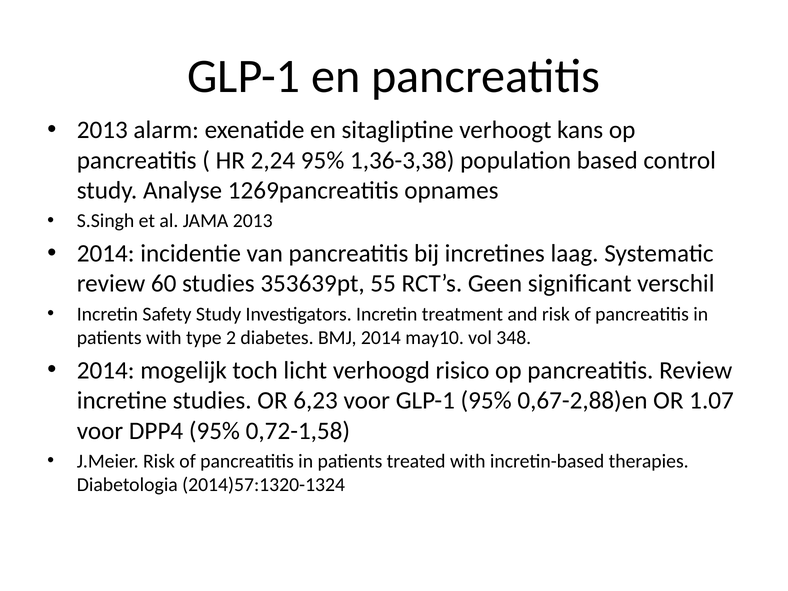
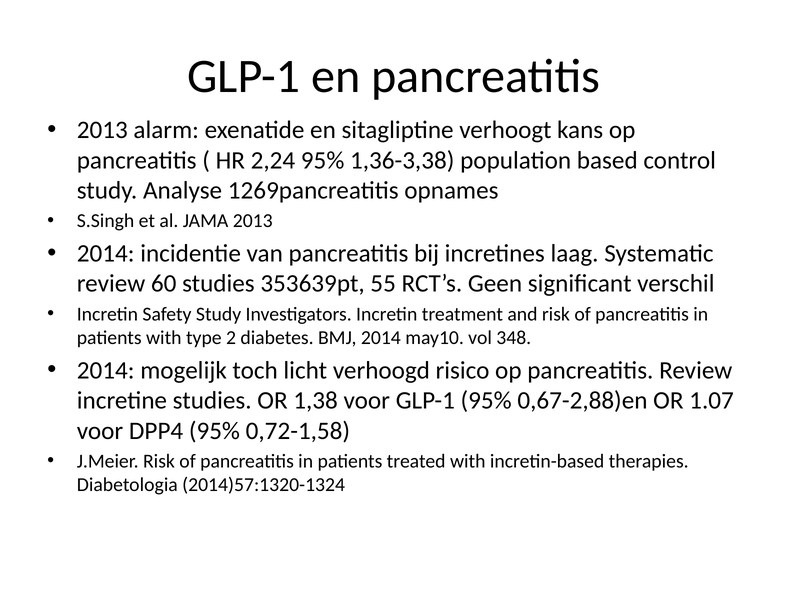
6,23: 6,23 -> 1,38 (316, 401)
